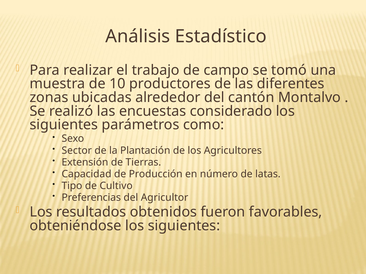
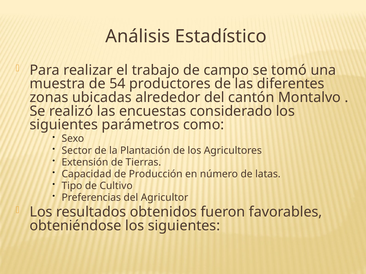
10: 10 -> 54 (117, 84)
